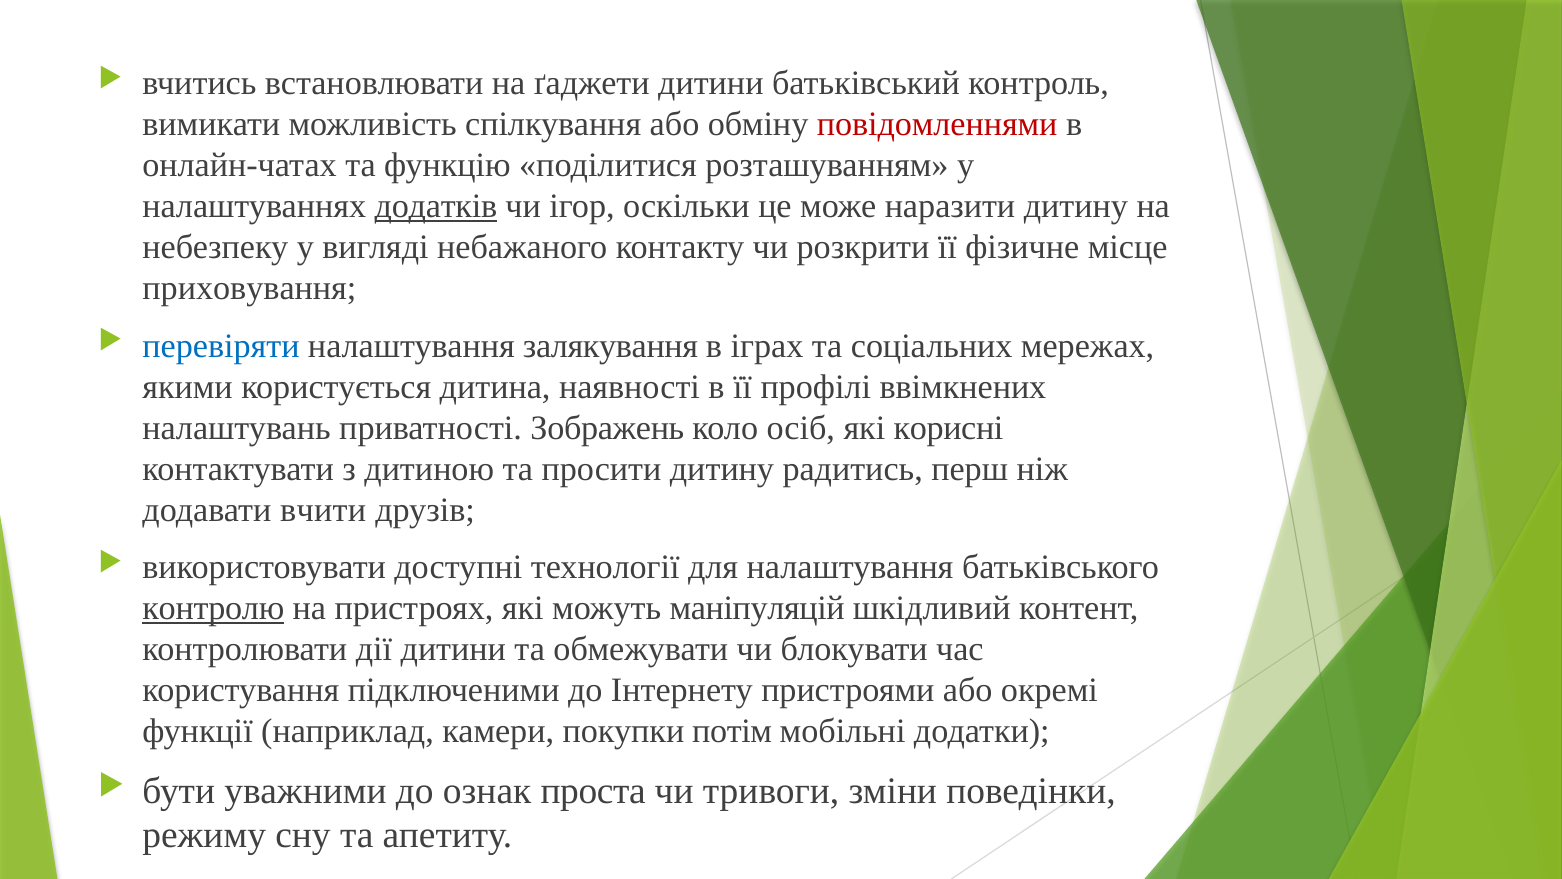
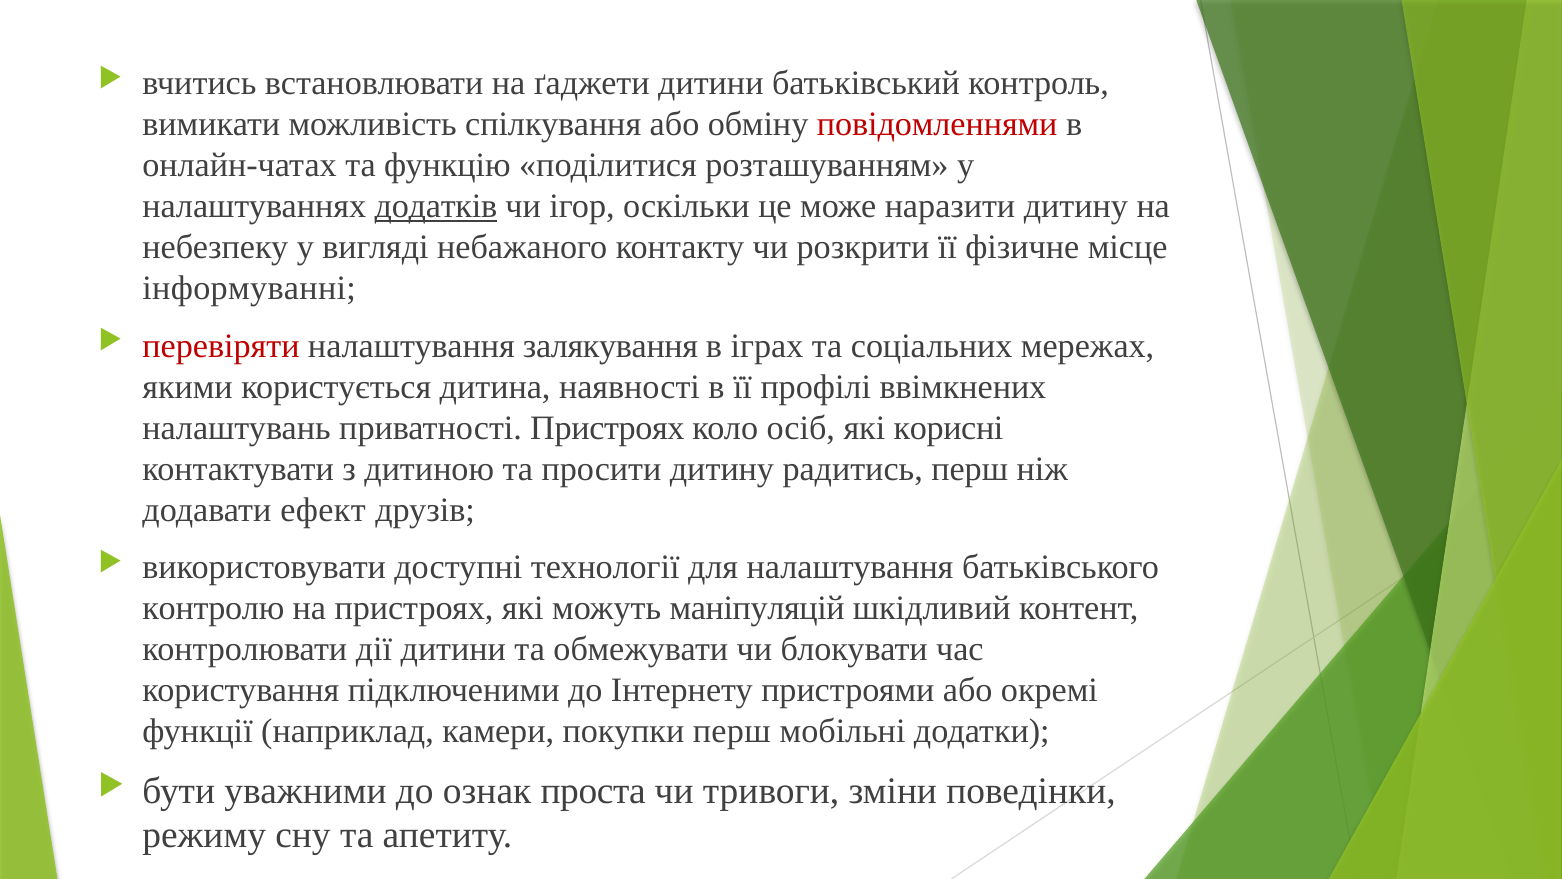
приховування: приховування -> інформуванні (249, 288)
перевіряти colour: blue -> red (221, 346)
приватності Зображень: Зображень -> Пристроях (607, 428)
вчити: вчити -> ефект (323, 510)
контролю underline: present -> none (213, 608)
покупки потім: потім -> перш (732, 731)
